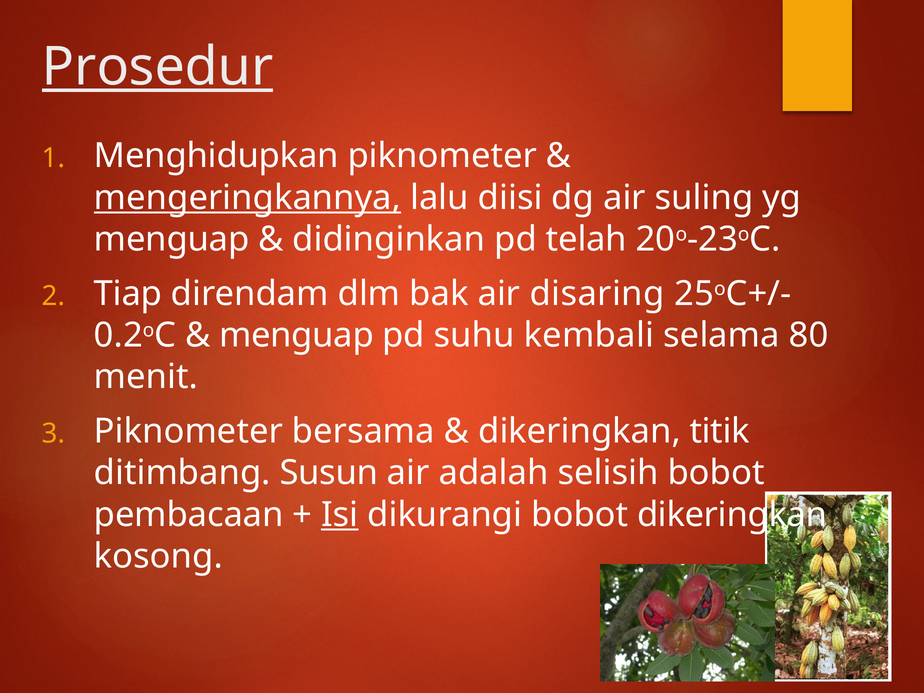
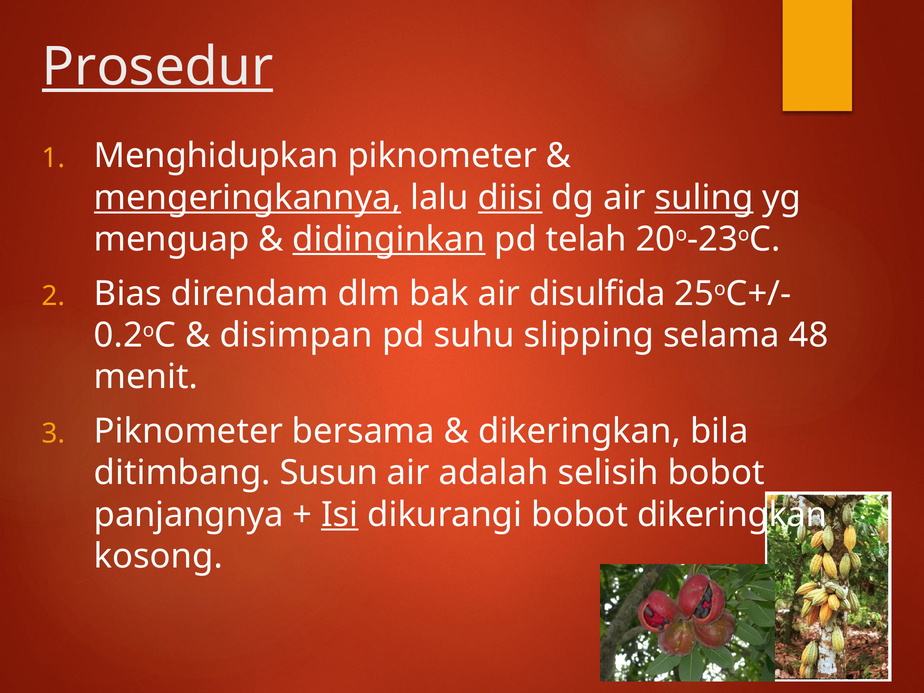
diisi underline: none -> present (510, 198)
suling underline: none -> present (704, 198)
didinginkan underline: none -> present (389, 239)
Tiap: Tiap -> Bias (128, 294)
disaring: disaring -> disulfida (597, 294)
menguap: menguap -> disimpan (296, 335)
kembali: kembali -> slipping (589, 335)
80: 80 -> 48 (809, 335)
titik: titik -> bila (719, 431)
pembacaan: pembacaan -> panjangnya (189, 515)
